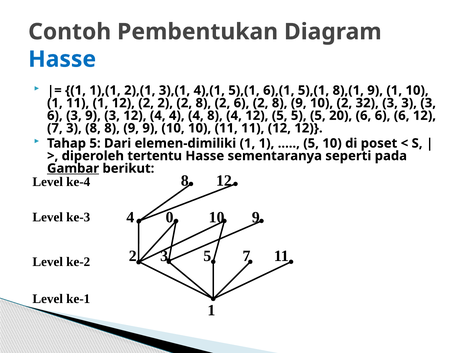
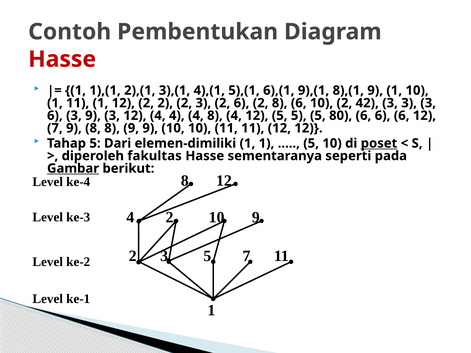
Hasse colour: blue -> red (62, 59)
6),(1 5),(1: 5),(1 -> 9),(1 (314, 90)
2 2 8: 8 -> 3 (203, 103)
2 8 9: 9 -> 6 (299, 103)
32: 32 -> 42 (367, 103)
20: 20 -> 80 (341, 116)
7 3: 3 -> 9 (74, 128)
poset underline: none -> present (379, 143)
tertentu: tertentu -> fakultas (155, 156)
4 0: 0 -> 2 (170, 218)
